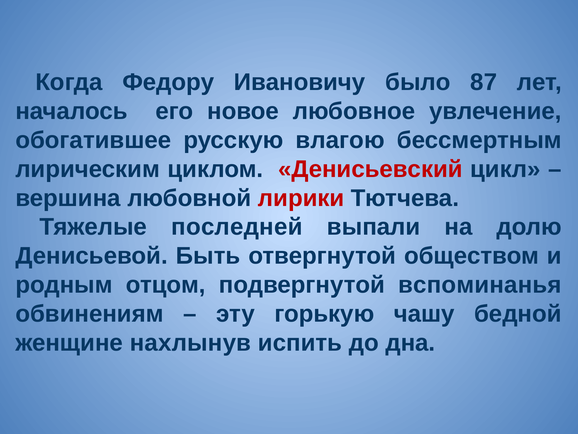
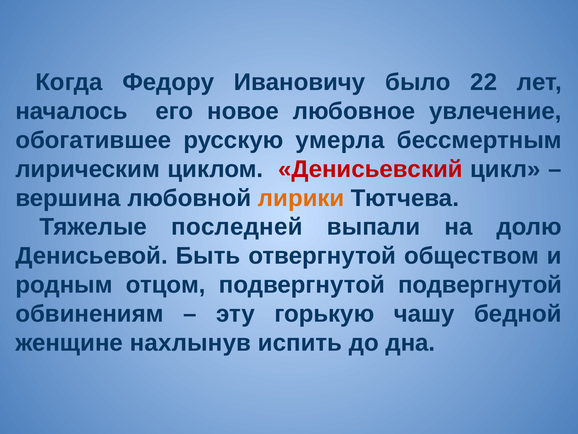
87: 87 -> 22 (484, 82)
влагою: влагою -> умерла (340, 140)
лирики colour: red -> orange (301, 198)
подвергнутой вспоминанья: вспоминанья -> подвергнутой (480, 285)
